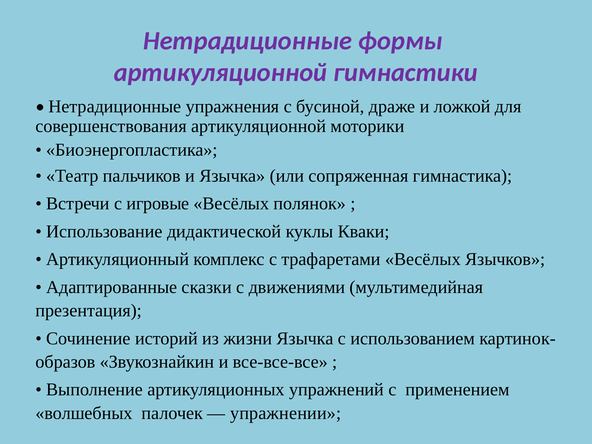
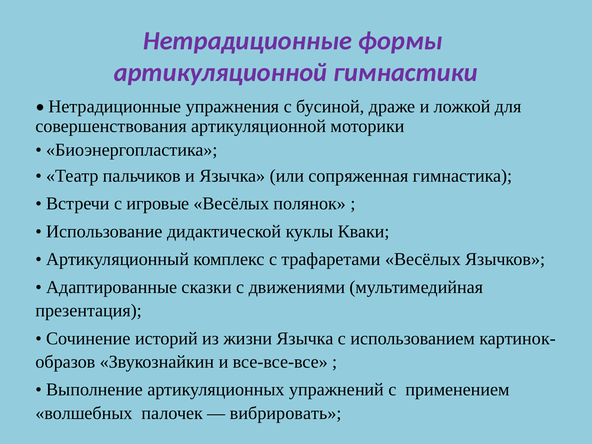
упражнении: упражнении -> вибрировать (286, 413)
